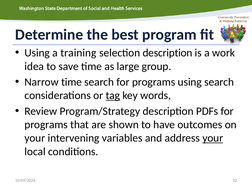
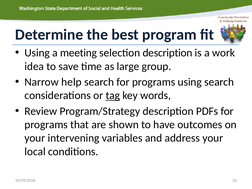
training: training -> meeting (79, 53)
Narrow time: time -> help (71, 82)
your underline: present -> none (213, 138)
